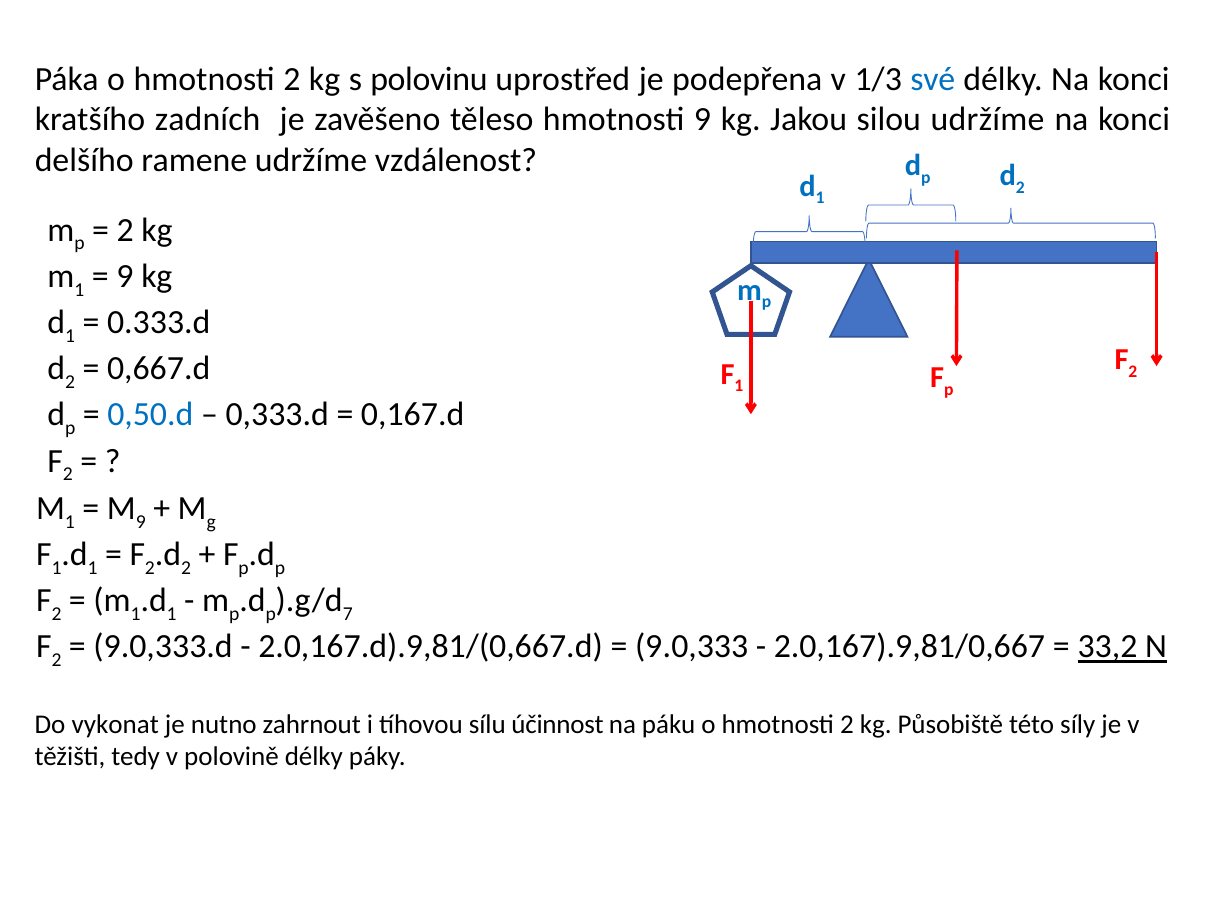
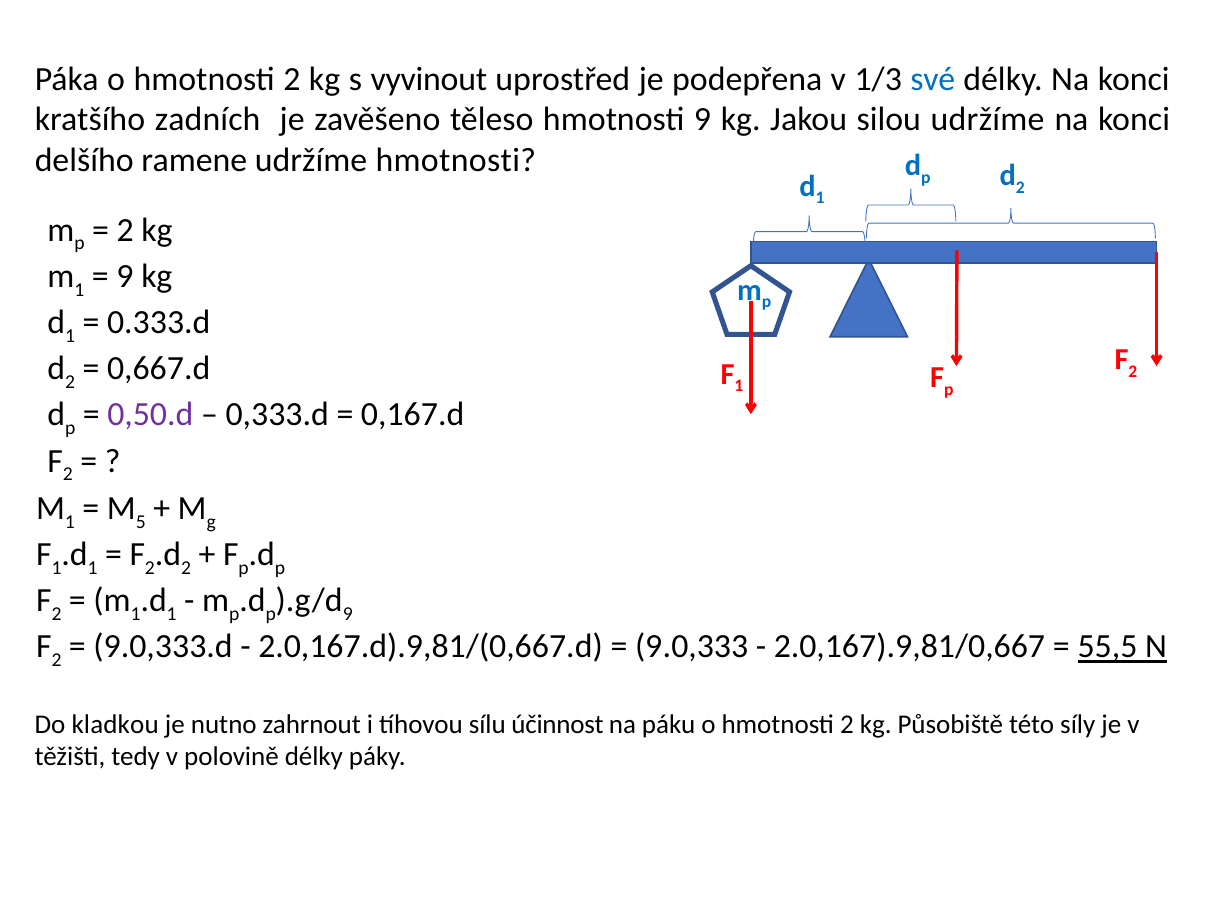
polovinu: polovinu -> vyvinout (429, 79)
udržíme vzdálenost: vzdálenost -> hmotnosti (456, 160)
0,50.d colour: blue -> purple (150, 415)
9: 9 -> 5 (141, 522)
7: 7 -> 9 (348, 614)
33,2: 33,2 -> 55,5 (1107, 647)
vykonat: vykonat -> kladkou (115, 725)
